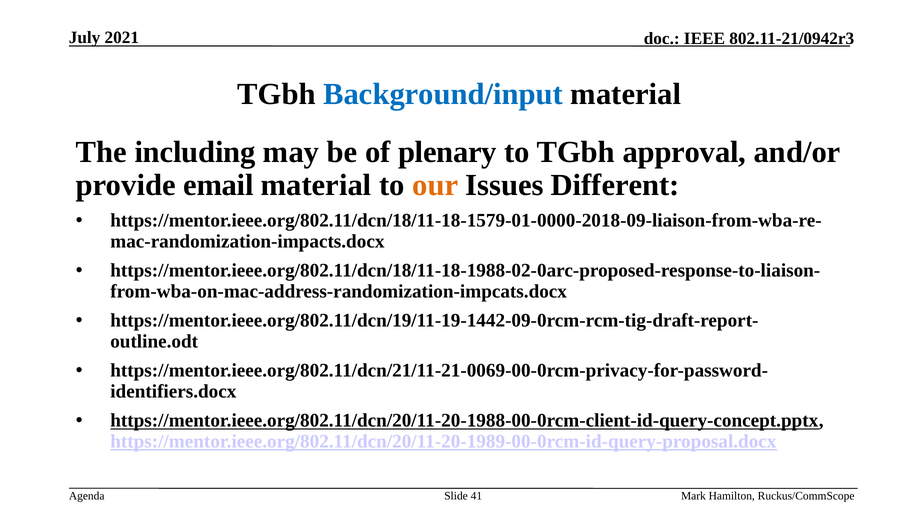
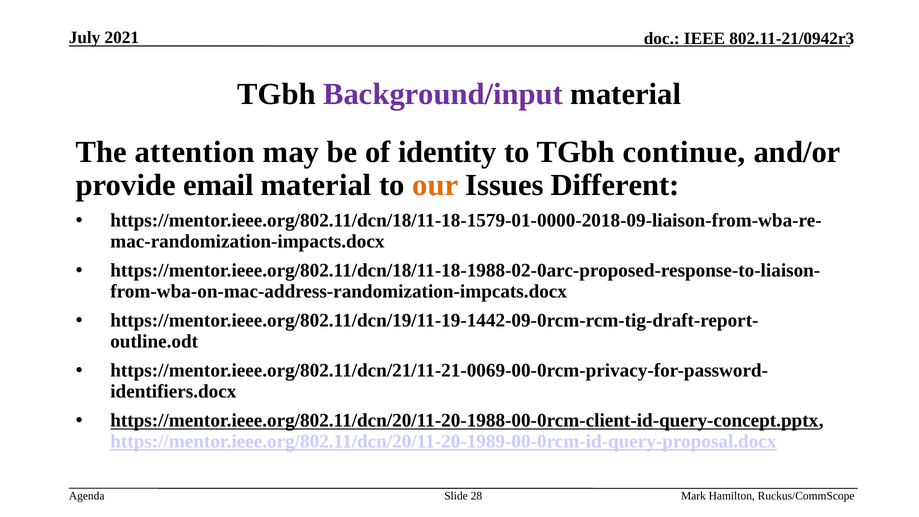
Background/input colour: blue -> purple (443, 94)
including: including -> attention (195, 152)
plenary: plenary -> identity (447, 152)
approval: approval -> continue (684, 152)
41: 41 -> 28 (476, 496)
